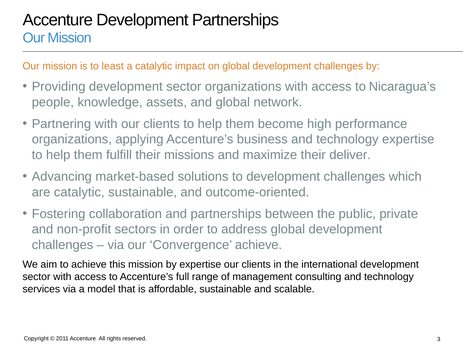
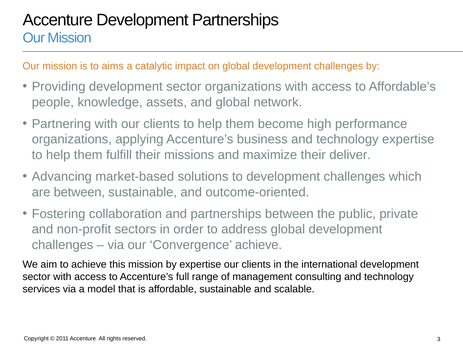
least: least -> aims (113, 66)
Nicaragua’s: Nicaragua’s -> Affordable’s (402, 87)
are catalytic: catalytic -> between (79, 192)
